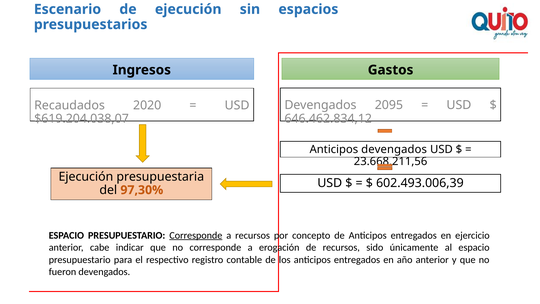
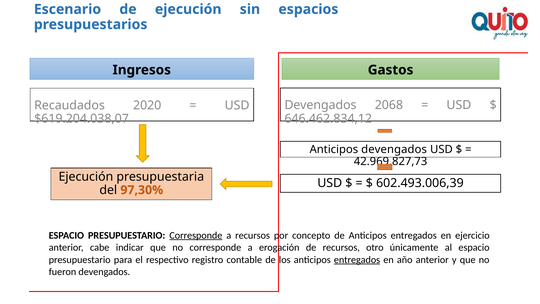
2095: 2095 -> 2068 (389, 105)
23.668.211,56: 23.668.211,56 -> 42.969.827,73 (391, 161)
sido: sido -> otro (375, 247)
entregados underline: none -> present (357, 259)
